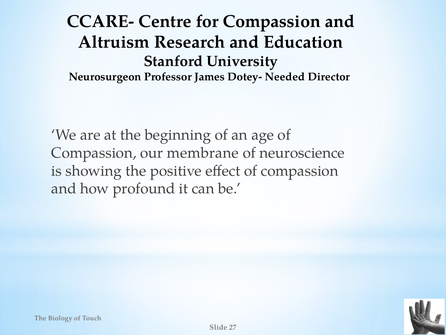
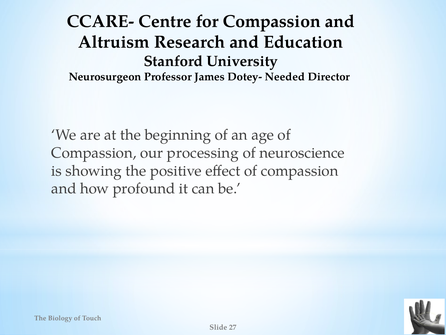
membrane: membrane -> processing (203, 153)
